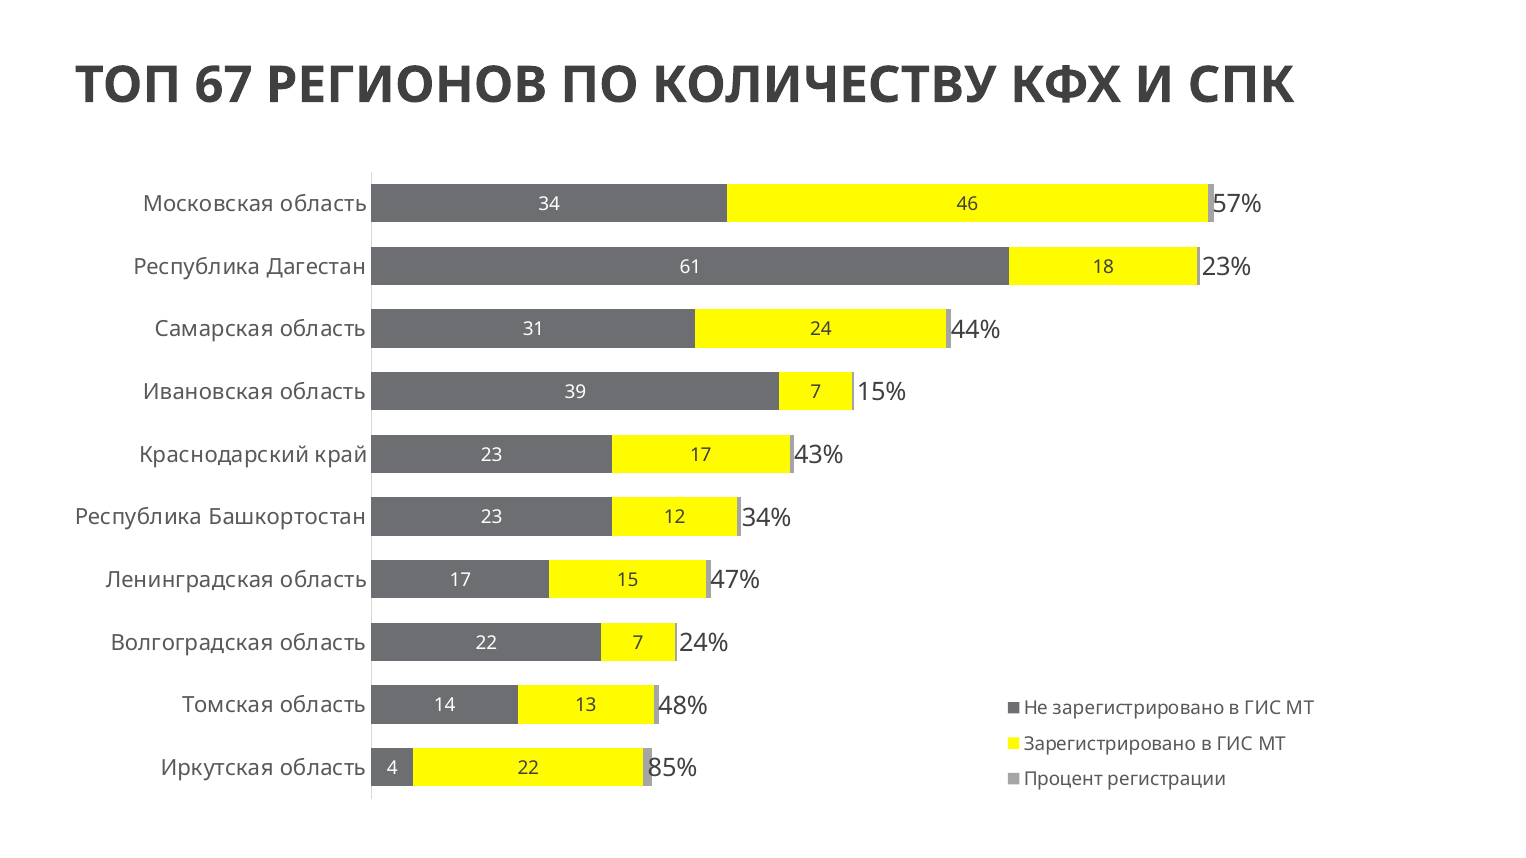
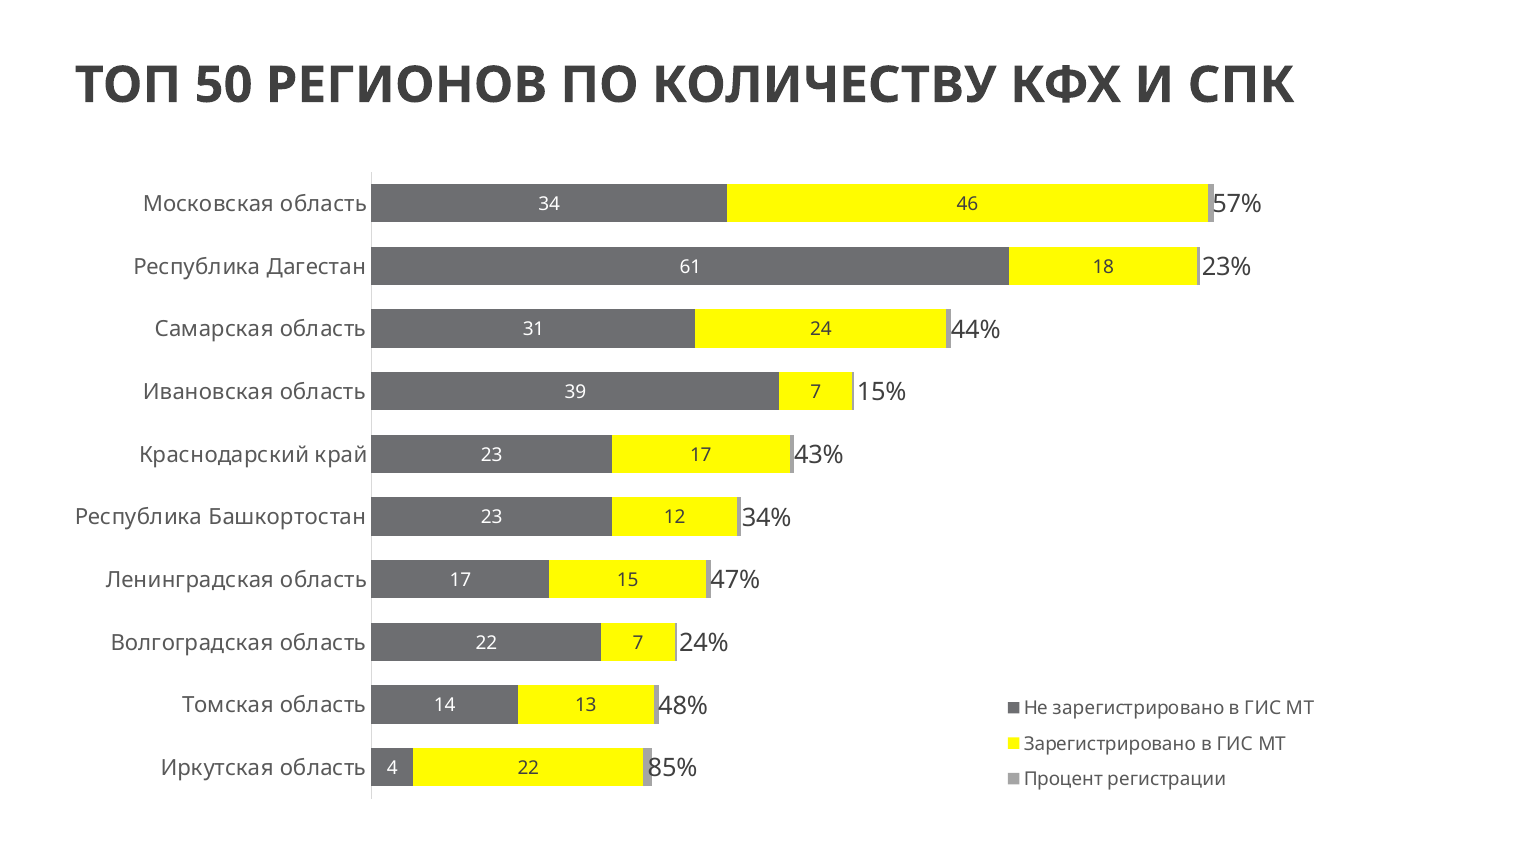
67: 67 -> 50 (224, 85)
